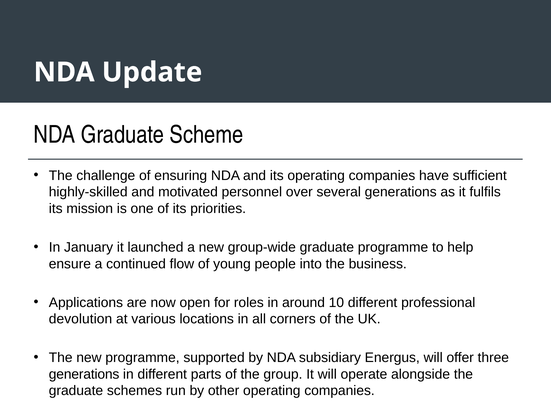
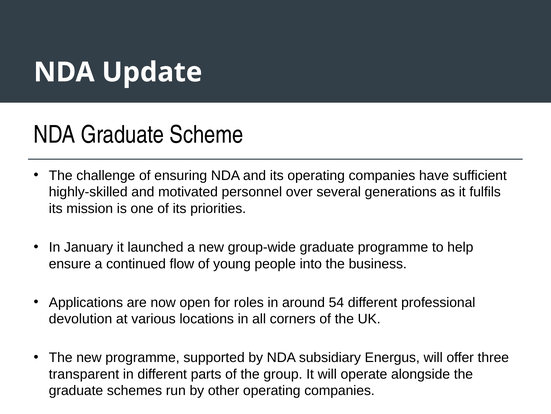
10: 10 -> 54 (336, 302)
generations: generations -> transparent (84, 374)
